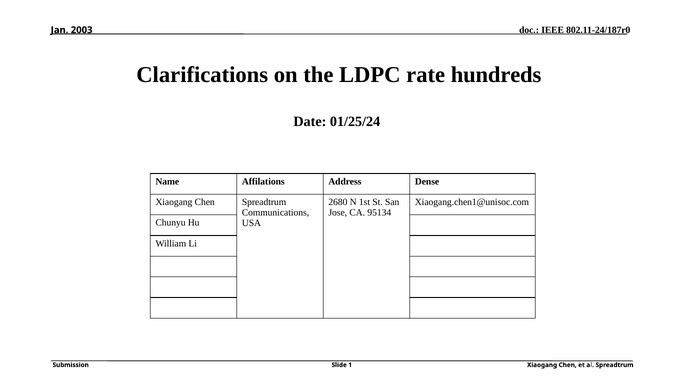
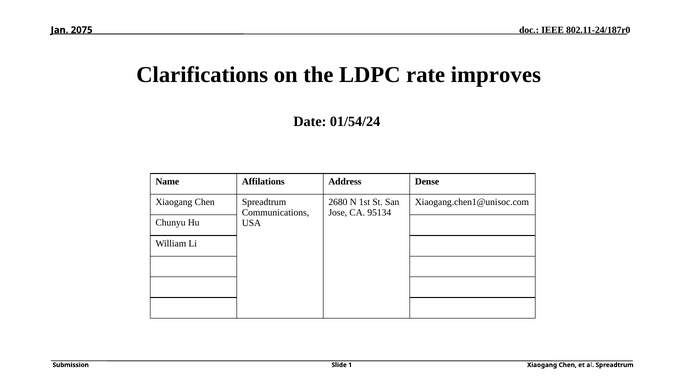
2003: 2003 -> 2075 (82, 30)
hundreds: hundreds -> improves (496, 75)
01/25/24: 01/25/24 -> 01/54/24 (355, 121)
